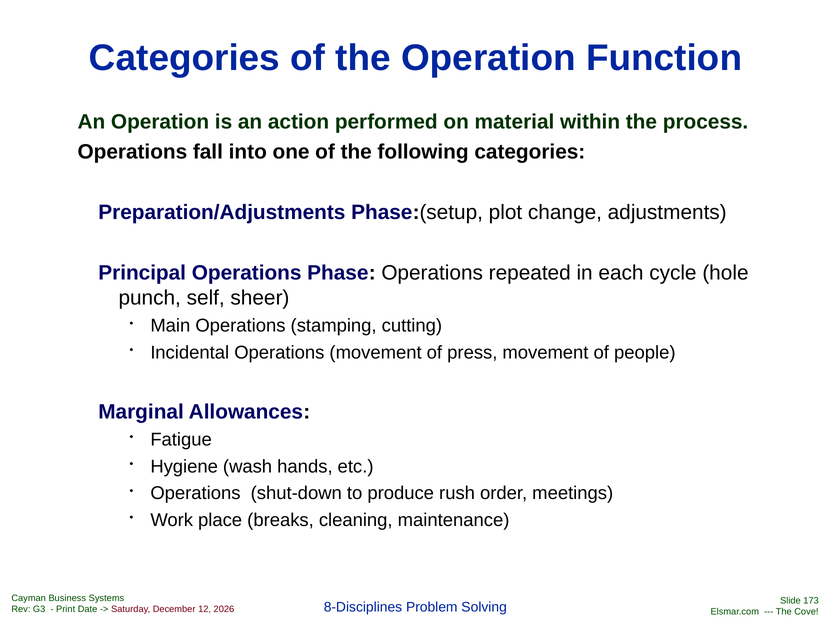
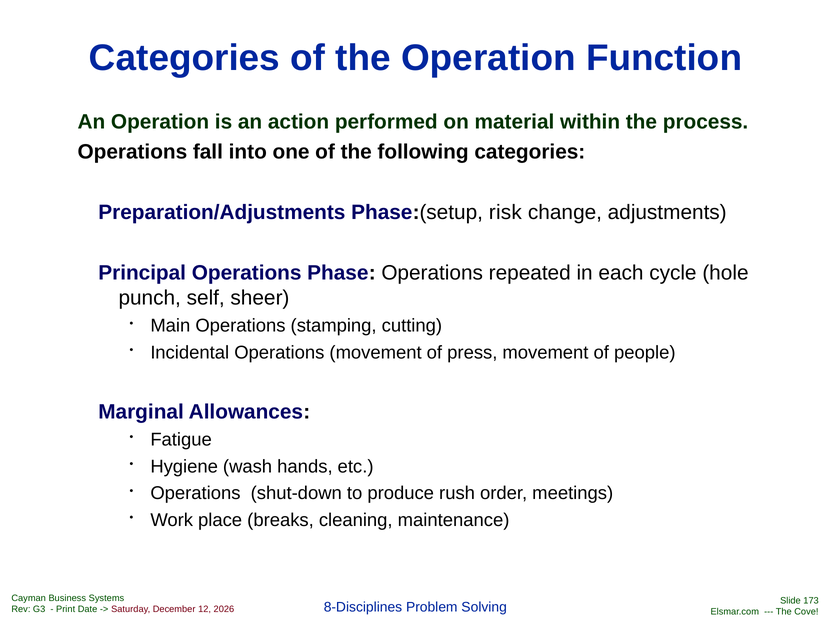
plot: plot -> risk (505, 212)
